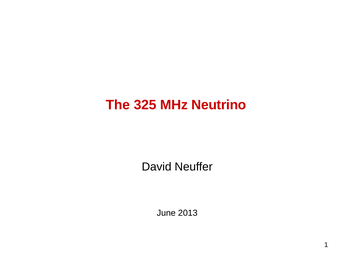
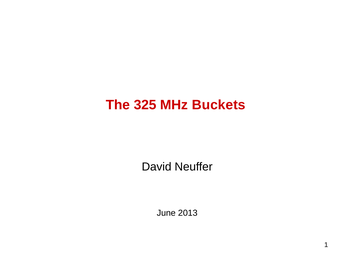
Neutrino: Neutrino -> Buckets (219, 105)
